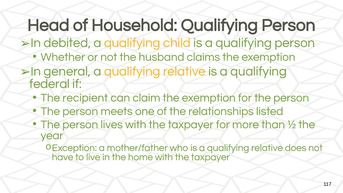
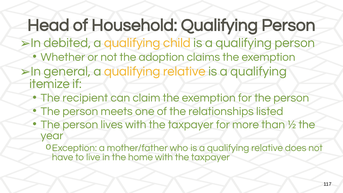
husband: husband -> adoption (162, 57)
federal: federal -> itemize (50, 84)
